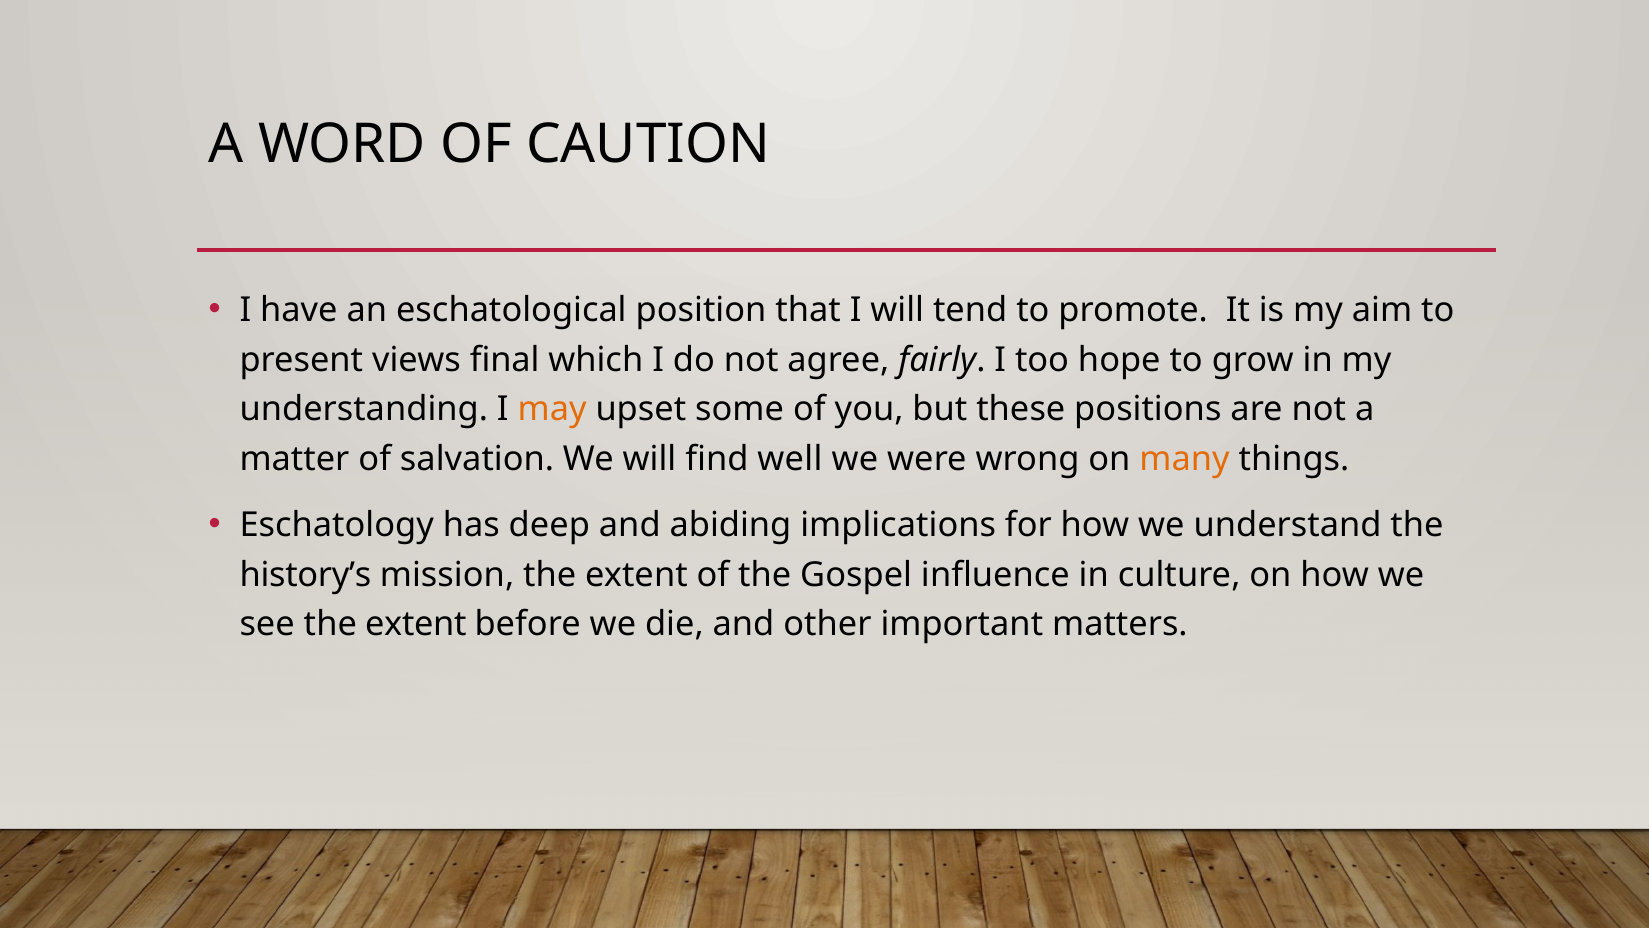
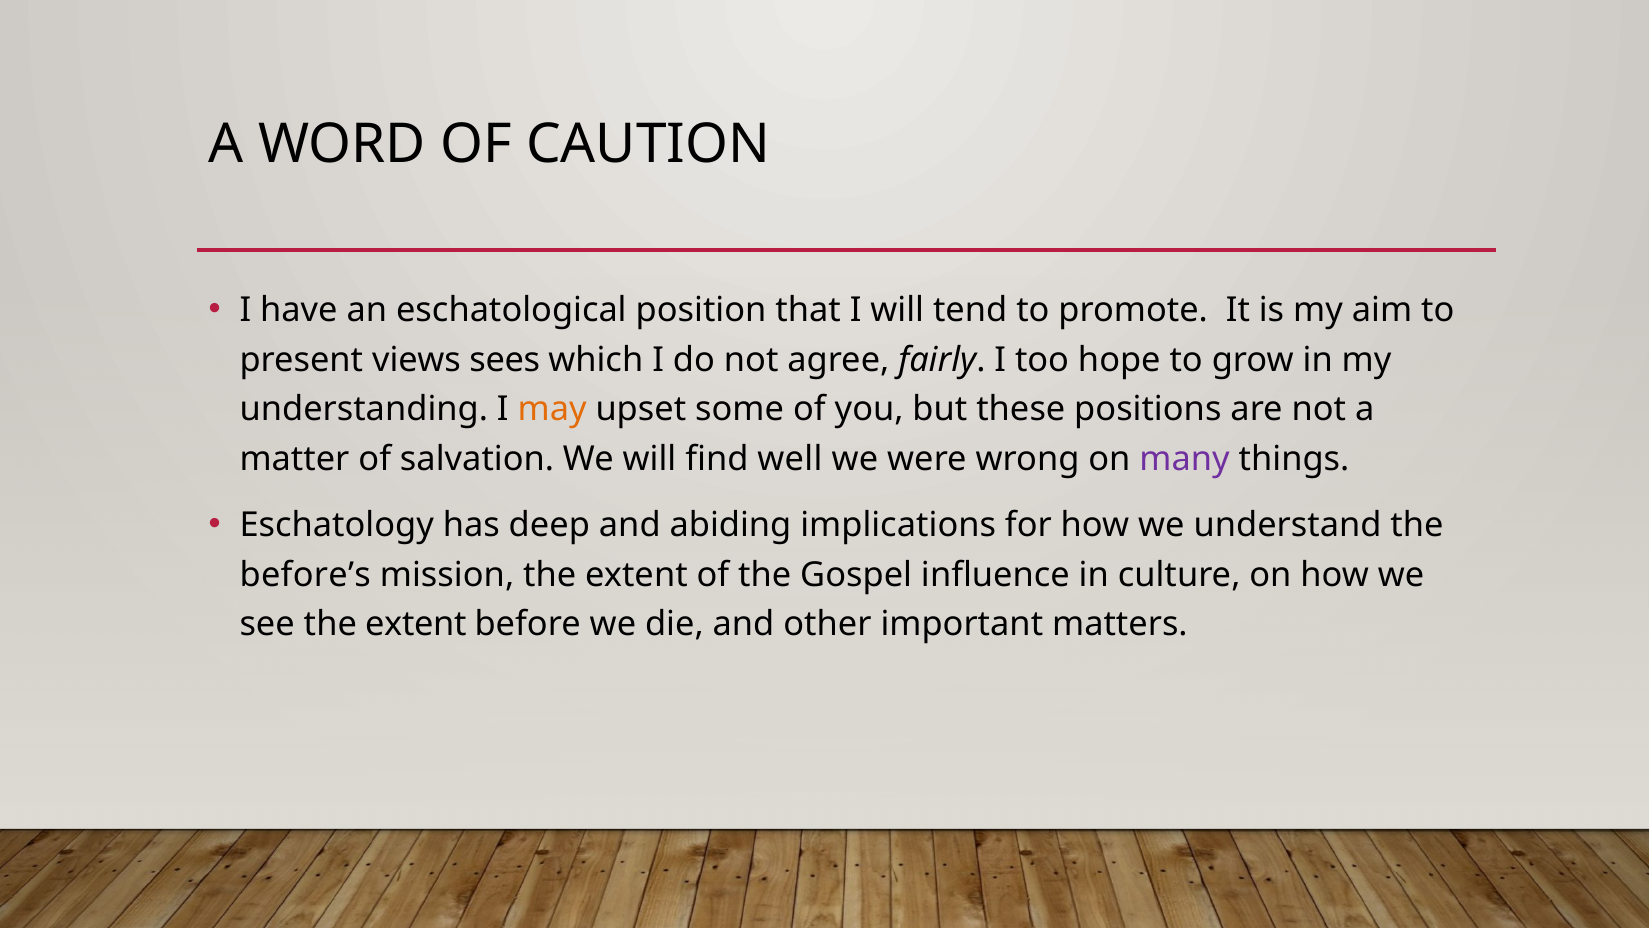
final: final -> sees (505, 360)
many colour: orange -> purple (1185, 458)
history’s: history’s -> before’s (305, 575)
